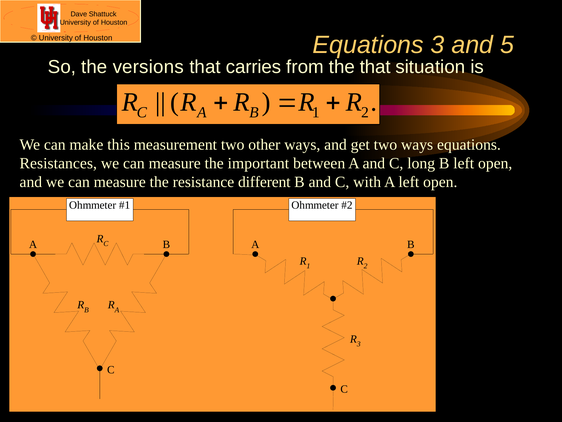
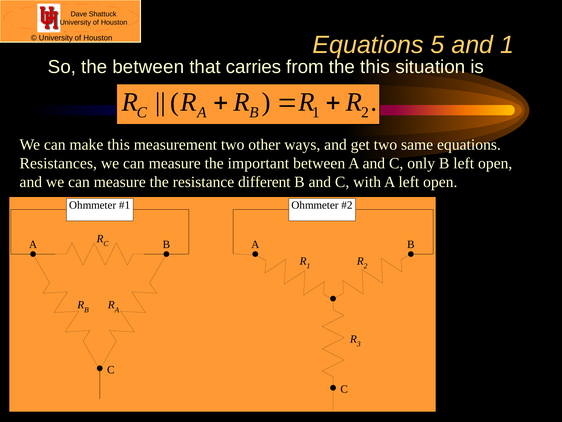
Equations 3: 3 -> 5 (438, 45)
and 5: 5 -> 1 (507, 45)
the versions: versions -> between (148, 67)
the that: that -> this (375, 67)
two ways: ways -> same (417, 144)
long: long -> only (421, 163)
